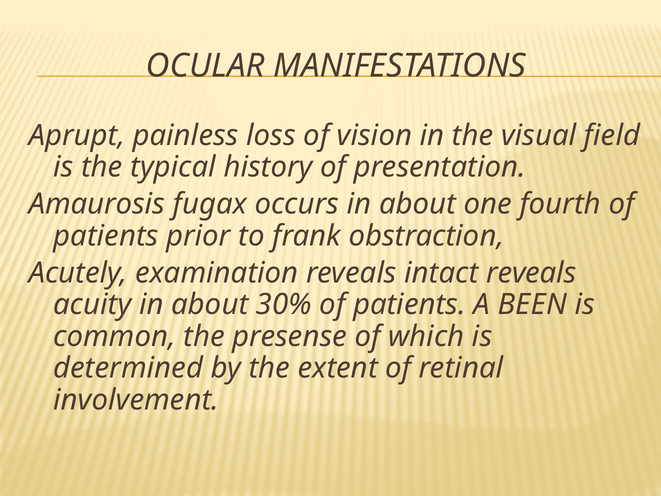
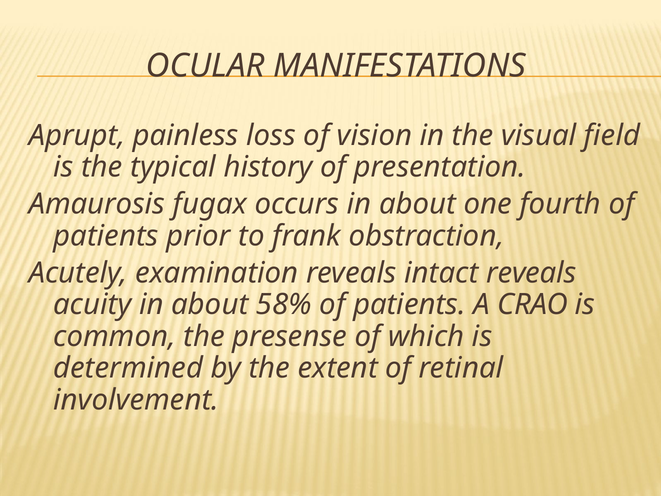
30%: 30% -> 58% (284, 305)
BEEN: BEEN -> CRAO (533, 305)
